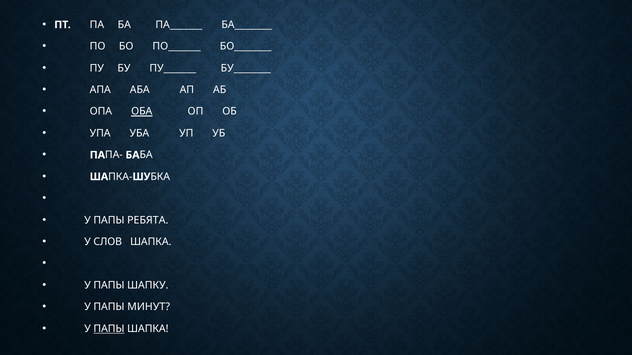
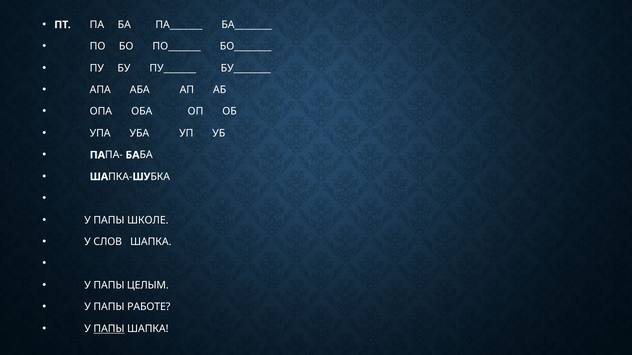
ОБА underline: present -> none (142, 112)
РЕБЯТА: РЕБЯТА -> ШКОЛЕ (148, 220)
ШАПКУ: ШАПКУ -> ЦЕЛЫМ (148, 286)
МИНУТ: МИНУТ -> РАБОТЕ (149, 307)
